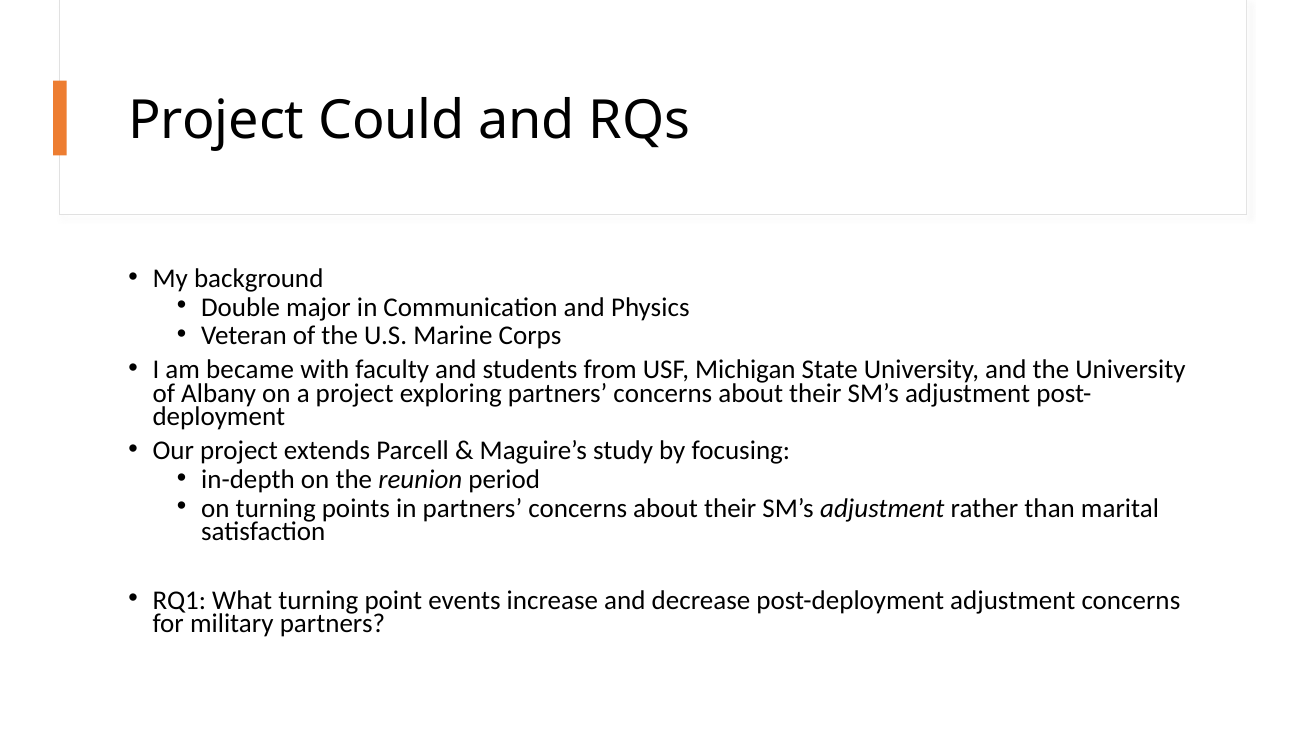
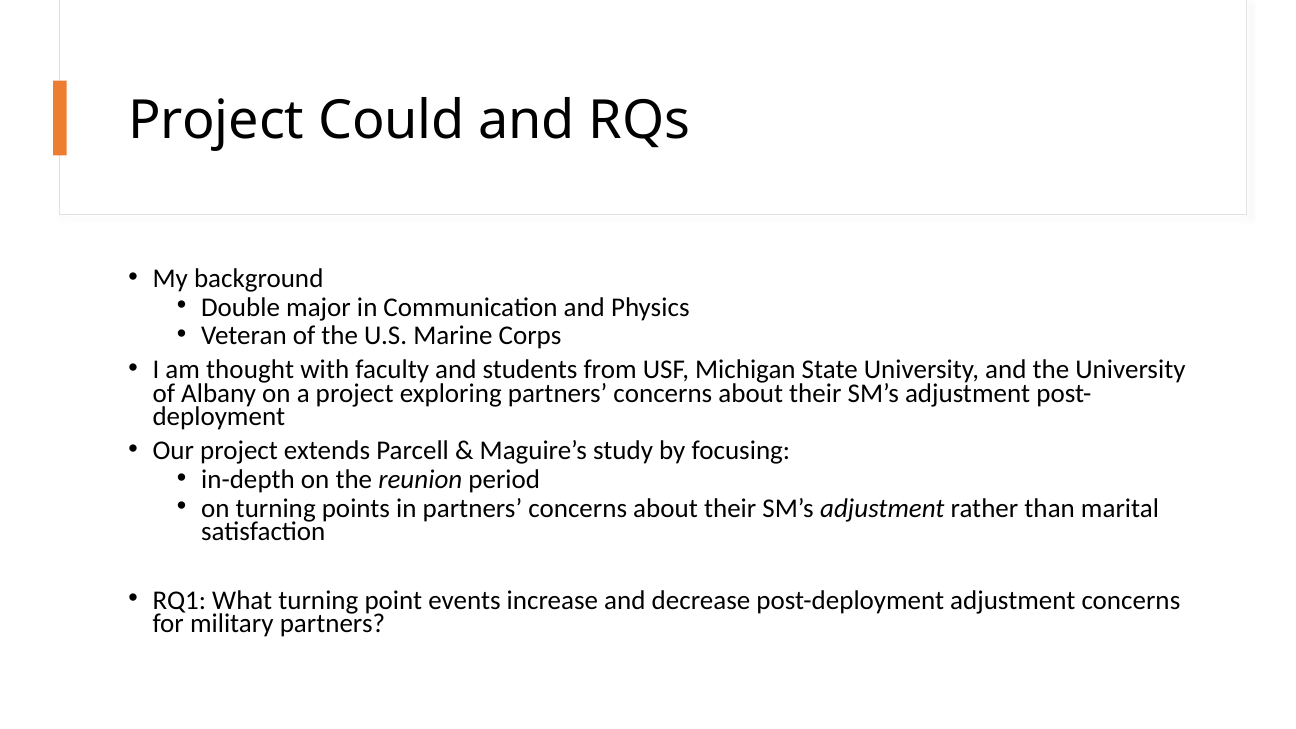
became: became -> thought (250, 370)
